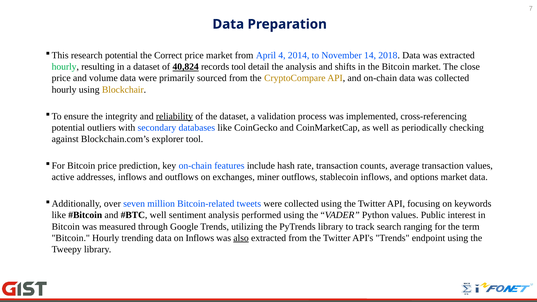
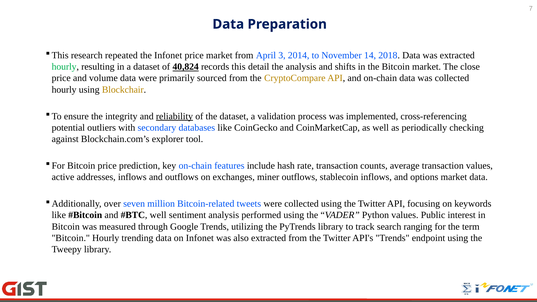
research potential: potential -> repeated (121, 55)
the Correct: Correct -> Infonet (168, 55)
4: 4 -> 3 (282, 55)
records tool: tool -> this (239, 67)
on Inflows: Inflows -> Infonet (200, 238)
also underline: present -> none (241, 238)
